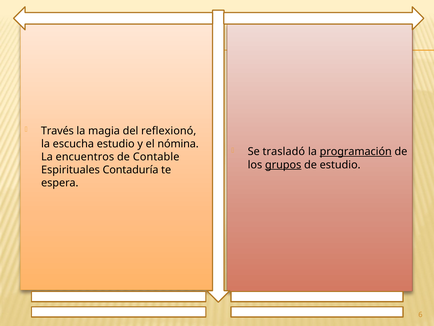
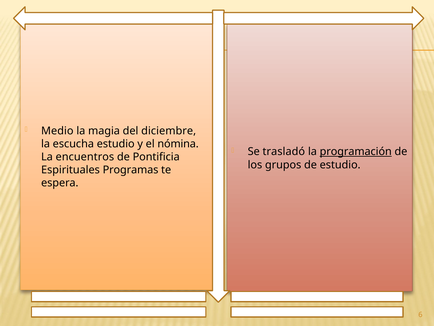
Través: Través -> Medio (57, 131)
reflexionó: reflexionó -> diciembre (169, 131)
Contable: Contable -> Pontificia (156, 157)
grupos underline: present -> none (283, 165)
Contaduría: Contaduría -> Programas (131, 170)
